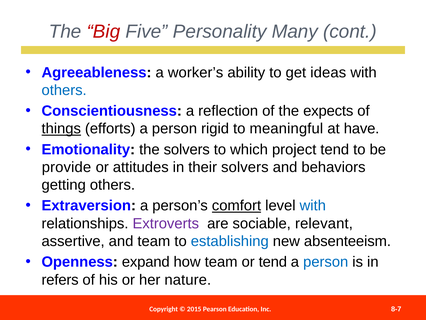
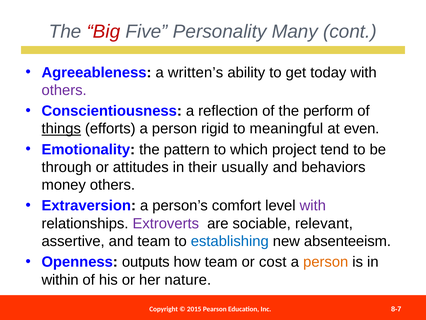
worker’s: worker’s -> written’s (196, 72)
ideas: ideas -> today (328, 72)
others colour: blue -> purple (64, 90)
expects: expects -> perform (328, 111)
have: have -> even (362, 129)
the solvers: solvers -> pattern (187, 149)
provide: provide -> through (67, 167)
their solvers: solvers -> usually (245, 167)
getting: getting -> money (64, 185)
comfort underline: present -> none (237, 205)
with colour: blue -> purple (313, 205)
expand: expand -> outputs (146, 262)
or tend: tend -> cost (273, 262)
person colour: blue -> orange (326, 262)
refers: refers -> within (60, 279)
